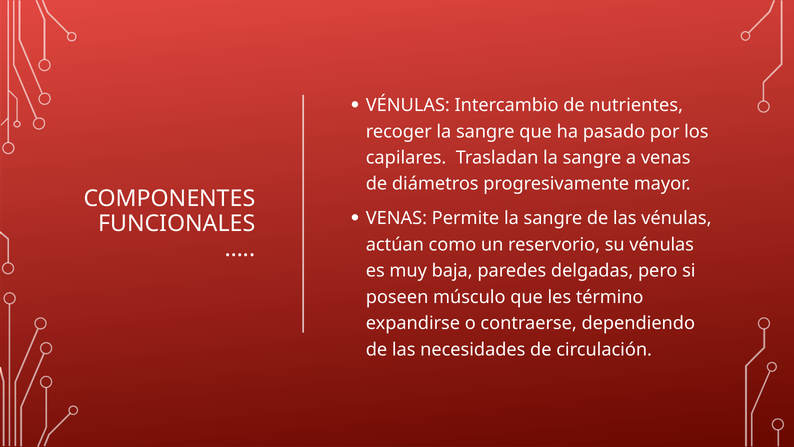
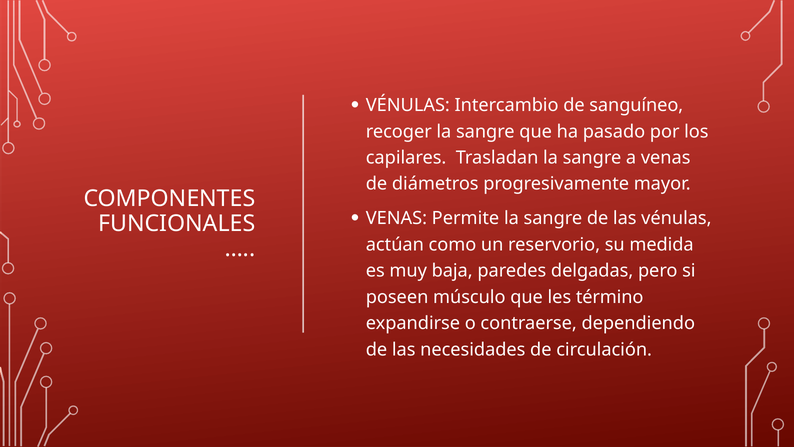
nutrientes: nutrientes -> sanguíneo (636, 105)
su vénulas: vénulas -> medida (662, 244)
